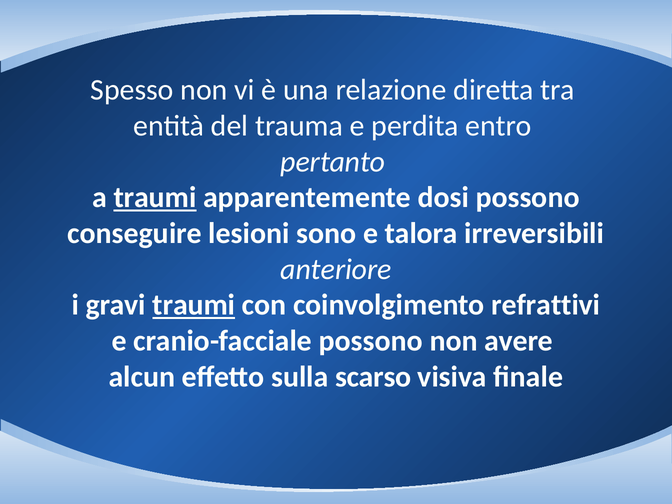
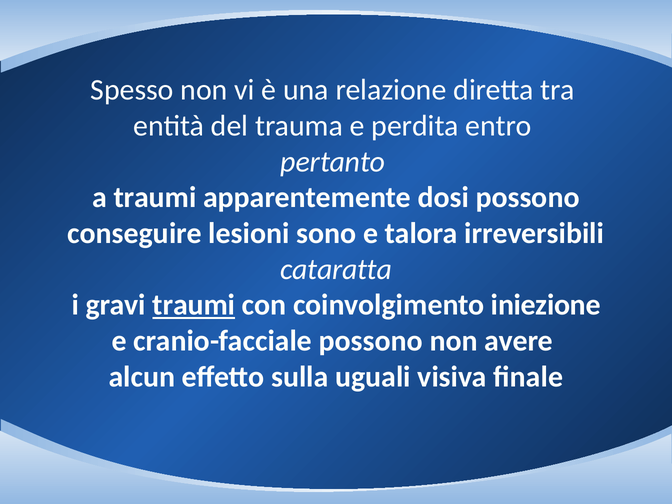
traumi underline: present -> none (155, 198)
anteriore: anteriore -> cataratta (336, 269)
refrattivi: refrattivi -> iniezione (546, 305)
scarso: scarso -> uguali (373, 377)
